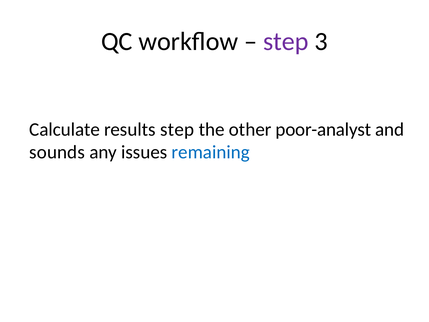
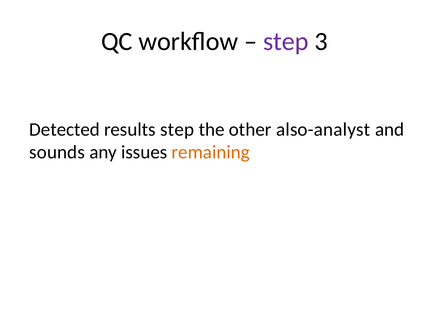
Calculate: Calculate -> Detected (65, 129)
poor-analyst: poor-analyst -> also-analyst (323, 129)
remaining colour: blue -> orange (211, 152)
